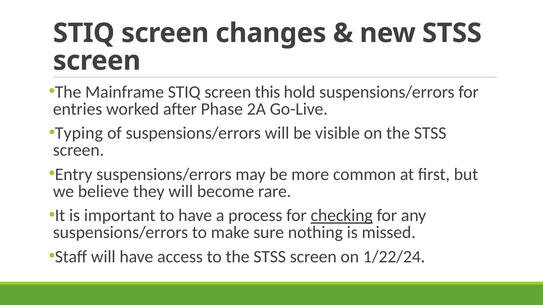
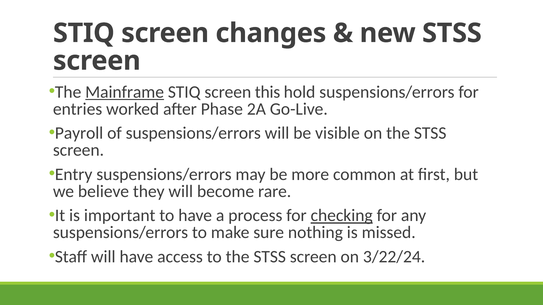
Mainframe underline: none -> present (125, 92)
Typing: Typing -> Payroll (79, 133)
1/22/24: 1/22/24 -> 3/22/24 (394, 257)
